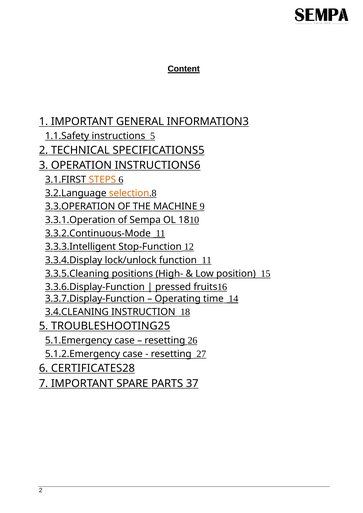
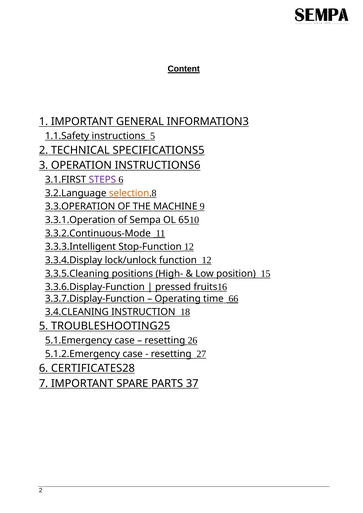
STEPS colour: orange -> purple (102, 180)
OL 18: 18 -> 65 (184, 220)
function 11: 11 -> 12 (207, 261)
14: 14 -> 66 (233, 299)
